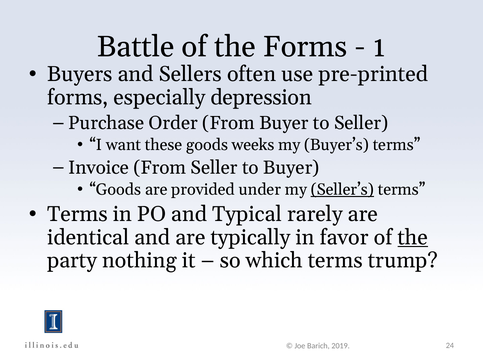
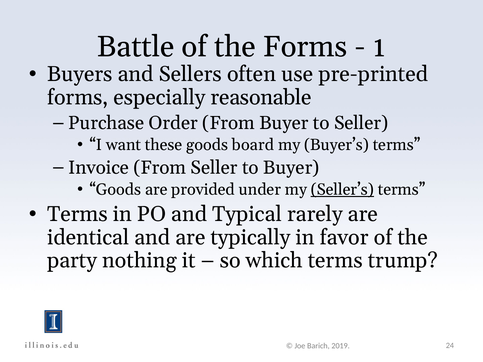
depression: depression -> reasonable (261, 97)
weeks: weeks -> board (253, 145)
the underline: present -> none (413, 237)
